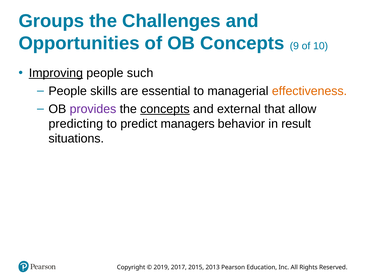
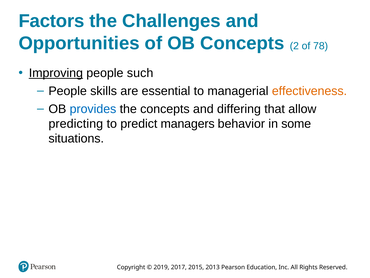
Groups: Groups -> Factors (51, 21)
9: 9 -> 2 (294, 46)
10: 10 -> 78 (321, 46)
provides colour: purple -> blue (93, 109)
concepts underline: present -> none (165, 109)
external: external -> differing (239, 109)
result: result -> some (296, 124)
